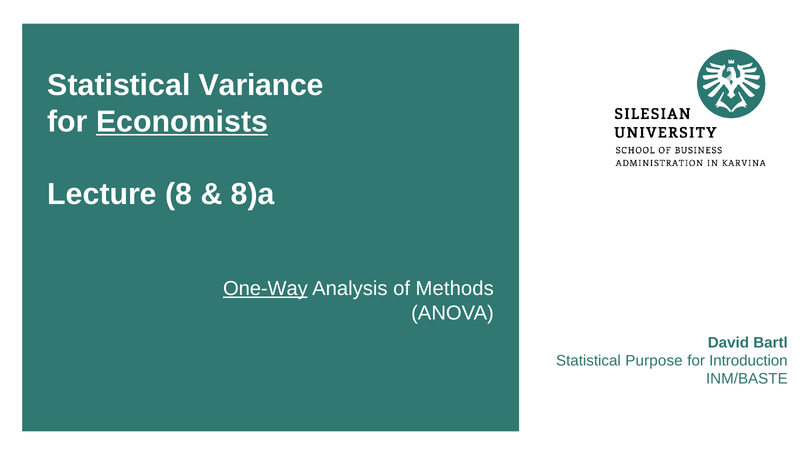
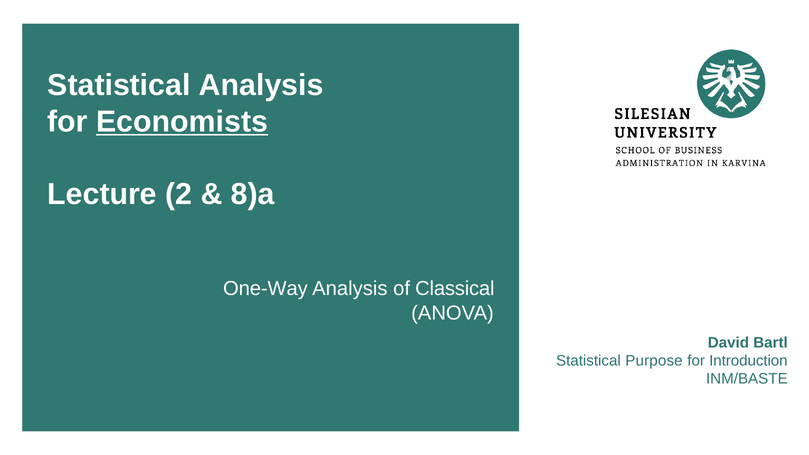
Statistical Variance: Variance -> Analysis (261, 85)
8: 8 -> 2 (179, 194)
One-Way underline: present -> none (265, 289)
Methods: Methods -> Classical (455, 289)
